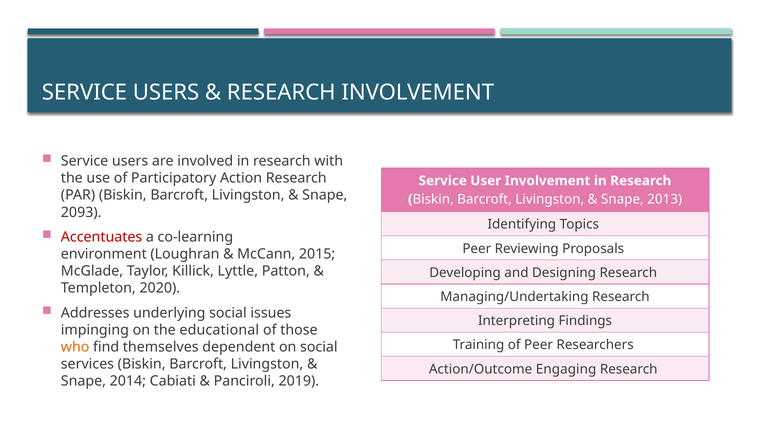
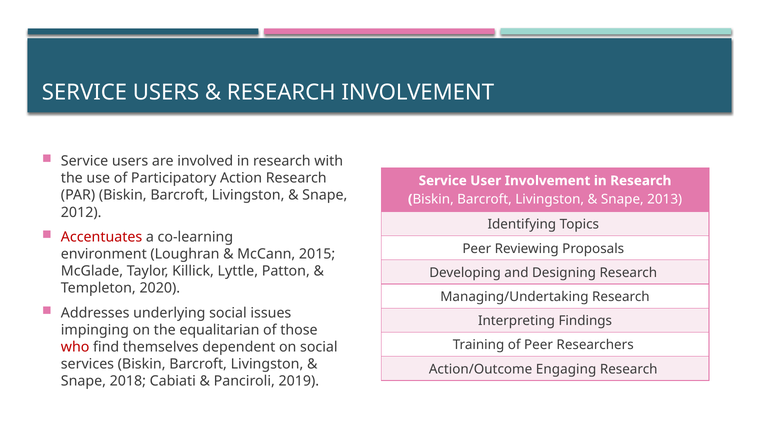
2093: 2093 -> 2012 (81, 212)
educational: educational -> equalitarian (219, 330)
who colour: orange -> red (75, 347)
2014: 2014 -> 2018 (128, 381)
